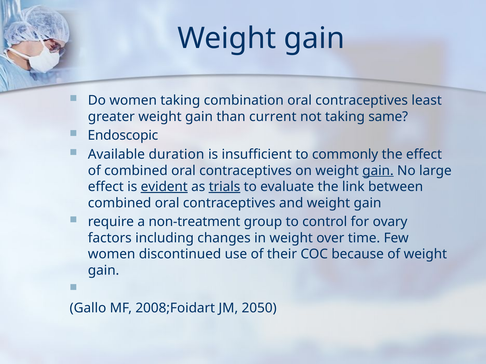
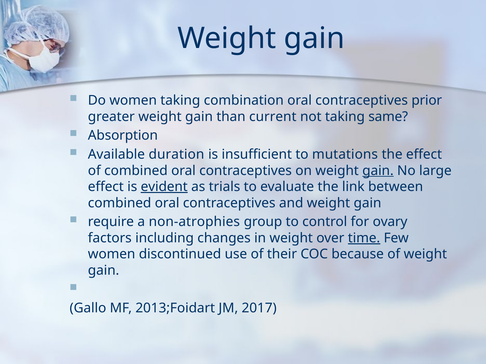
least: least -> prior (427, 101)
Endoscopic: Endoscopic -> Absorption (123, 136)
commonly: commonly -> mutations (345, 155)
trials underline: present -> none (224, 187)
non-treatment: non-treatment -> non-atrophies (194, 222)
time underline: none -> present (364, 238)
2008;Foidart: 2008;Foidart -> 2013;Foidart (175, 309)
2050: 2050 -> 2017 (259, 309)
